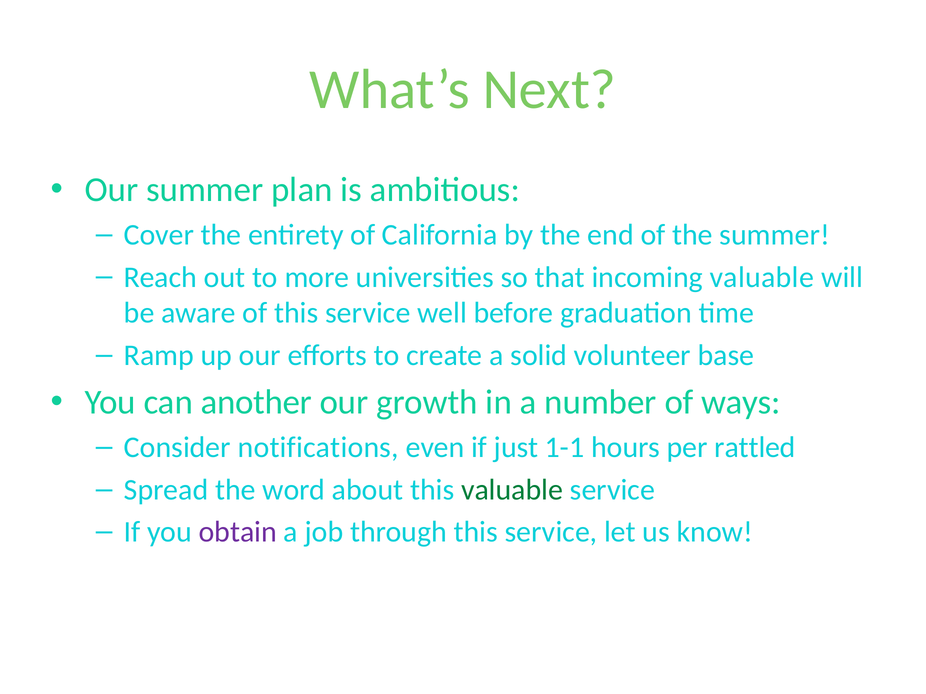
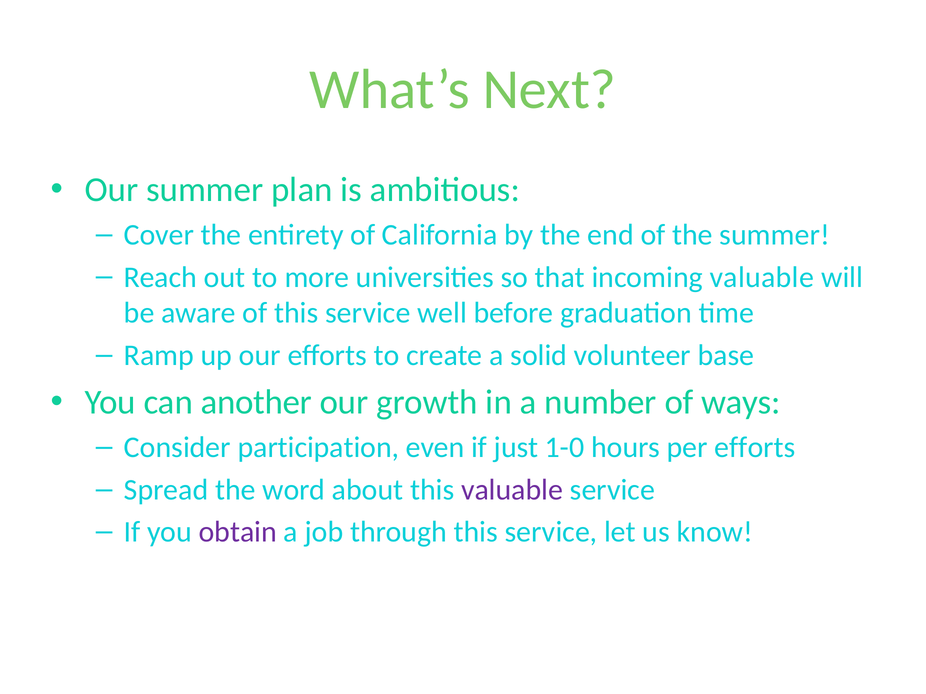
notifications: notifications -> participation (318, 448)
1-1: 1-1 -> 1-0 (565, 448)
per rattled: rattled -> efforts (755, 448)
valuable colour: green -> purple (512, 490)
